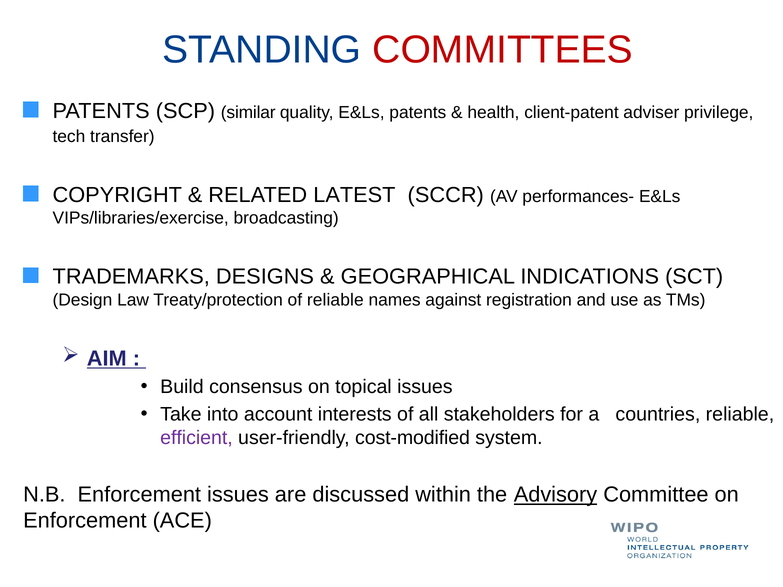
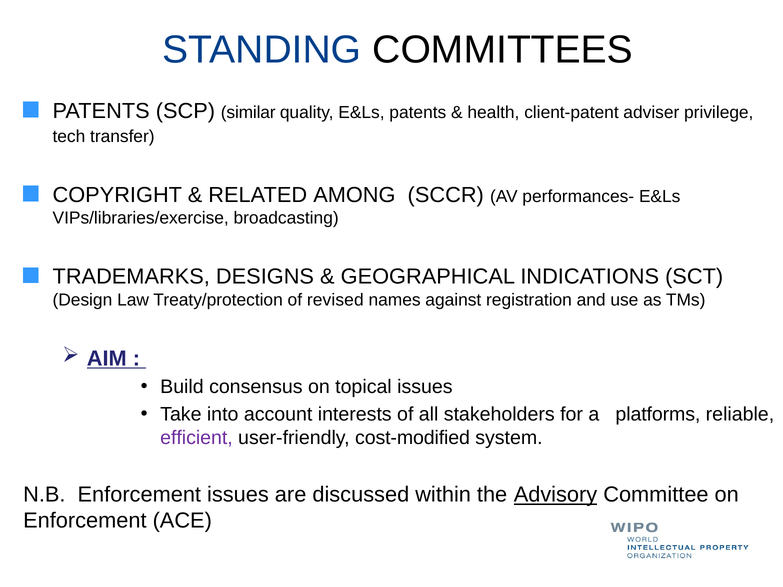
COMMITTEES colour: red -> black (503, 50)
LATEST: LATEST -> AMONG (354, 195)
of reliable: reliable -> revised (335, 300)
countries: countries -> platforms (658, 415)
